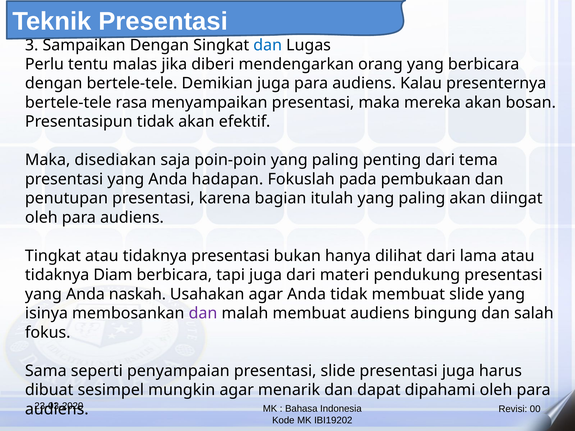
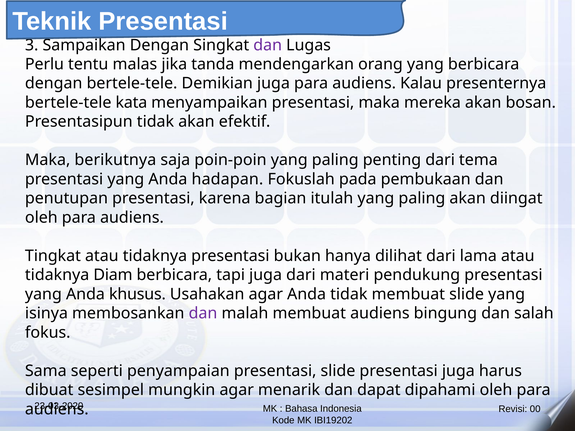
dan colour: blue -> purple (268, 45)
diberi: diberi -> tanda (213, 64)
rasa: rasa -> kata (131, 103)
disediakan: disediakan -> berikutnya (115, 160)
naskah: naskah -> khusus (137, 294)
